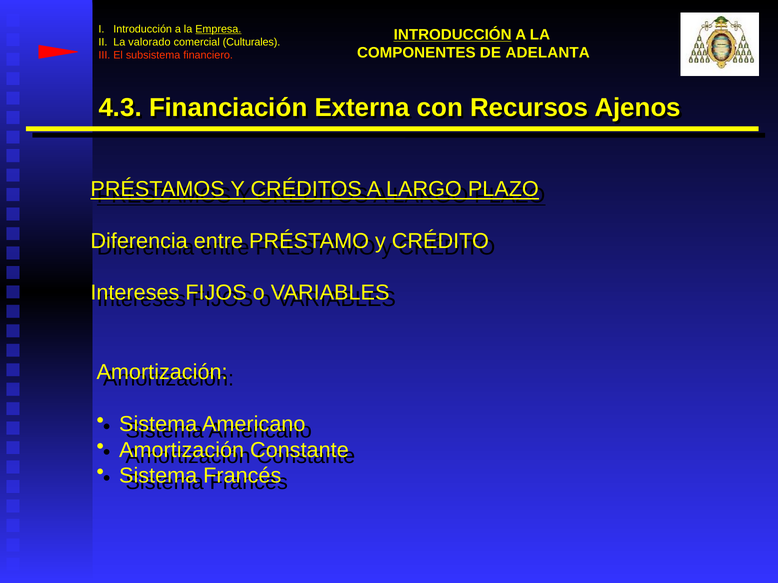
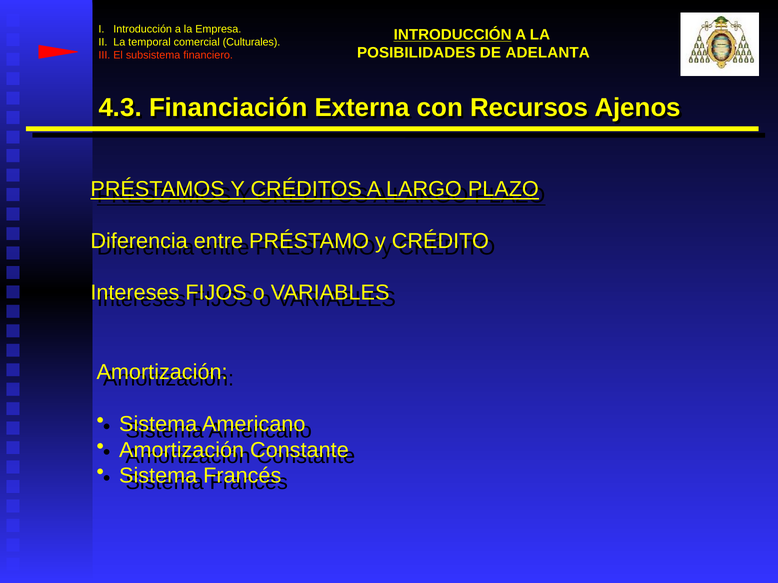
Empresa underline: present -> none (218, 29)
valorado: valorado -> temporal (149, 42)
COMPONENTES: COMPONENTES -> POSIBILIDADES (416, 53)
